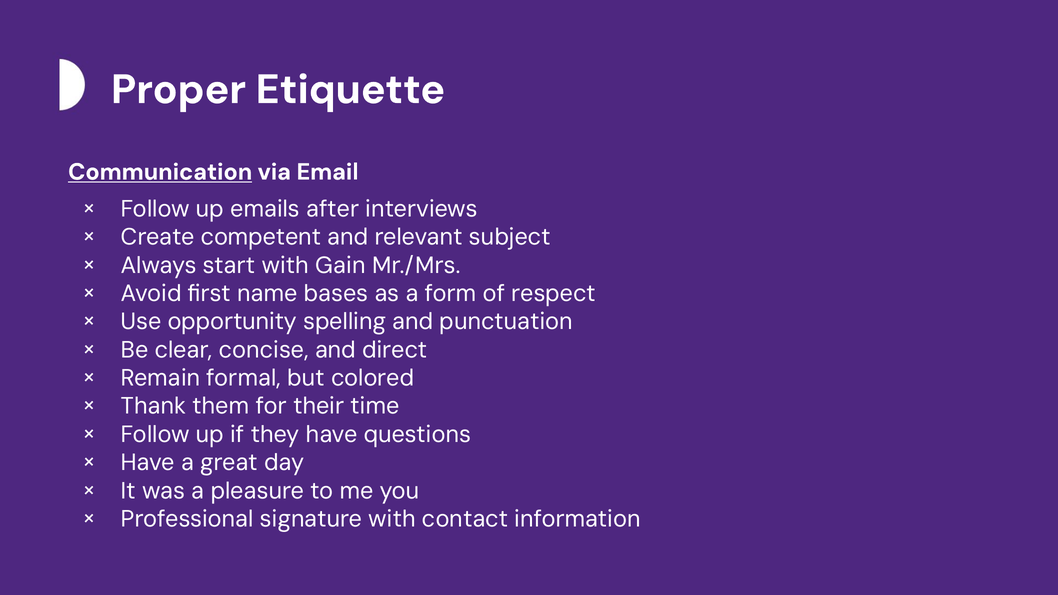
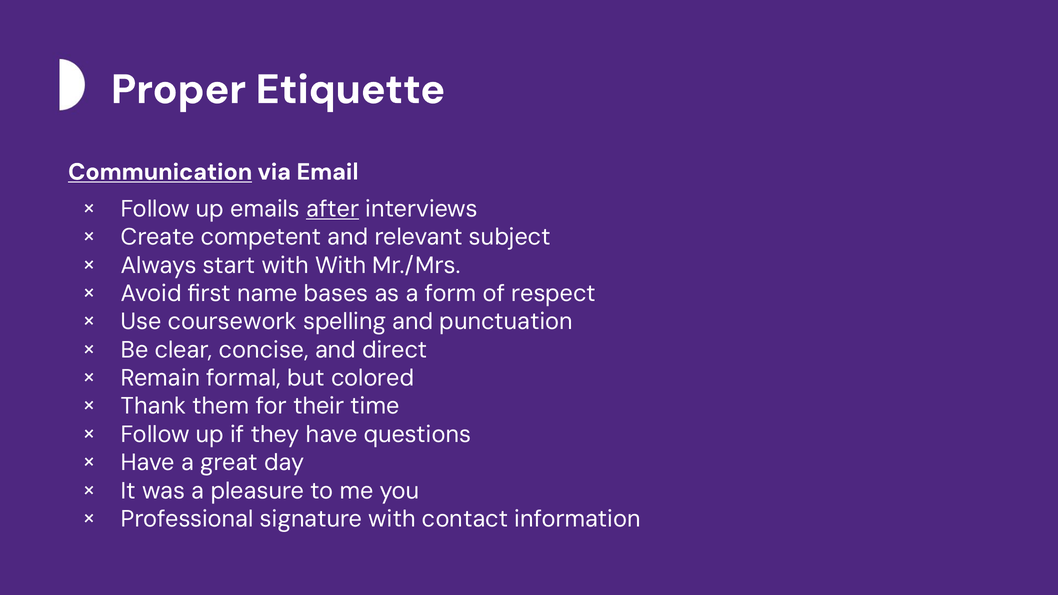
after underline: none -> present (333, 209)
with Gain: Gain -> With (341, 265)
opportunity: opportunity -> coursework (232, 322)
